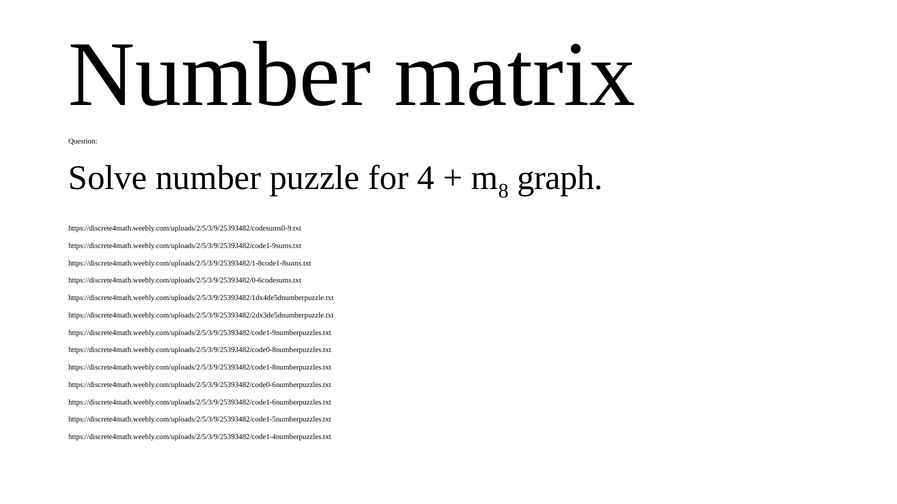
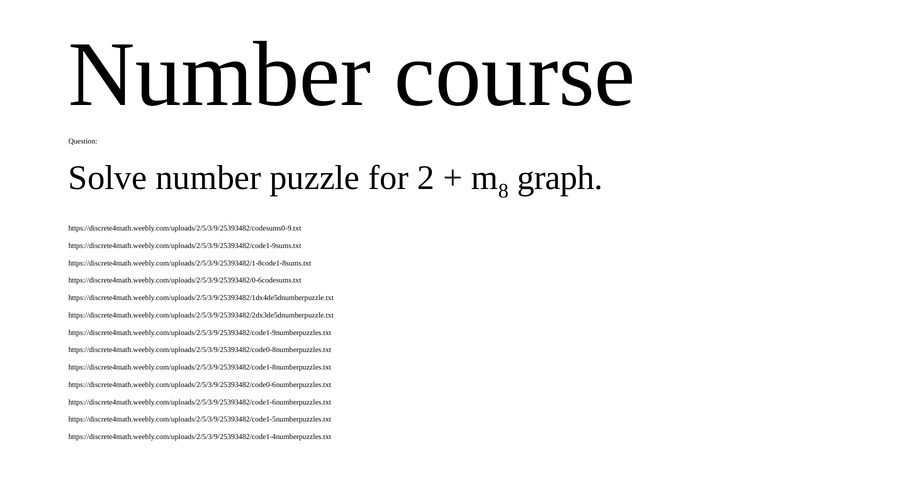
matrix: matrix -> course (515, 75)
4: 4 -> 2 (426, 178)
